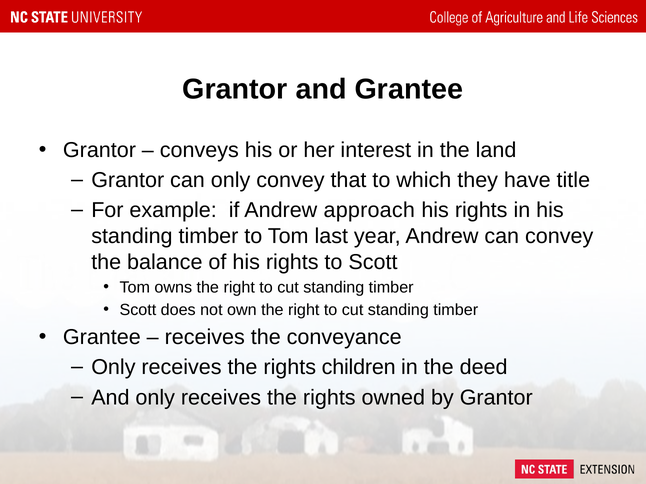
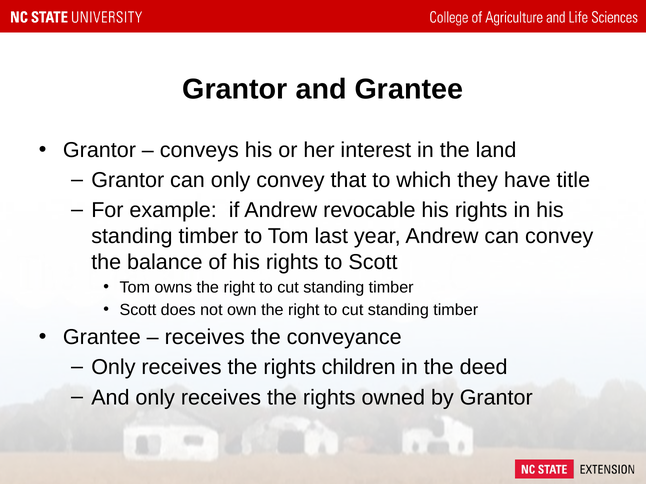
approach: approach -> revocable (369, 211)
